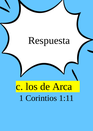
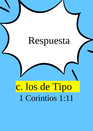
Arca: Arca -> Tipo (62, 87)
